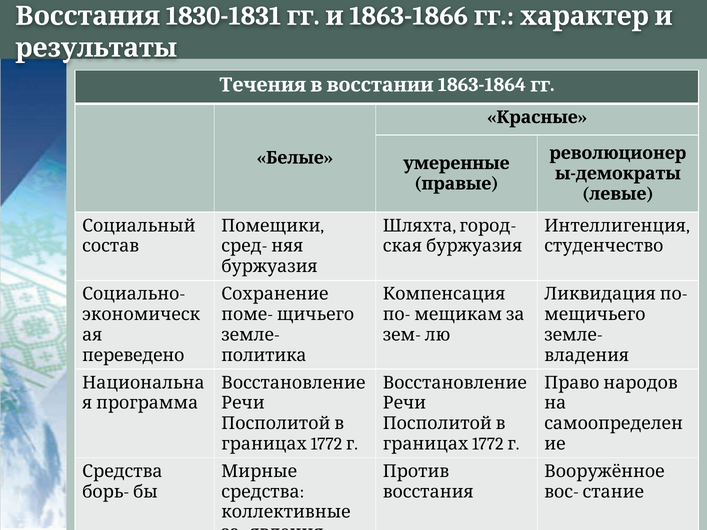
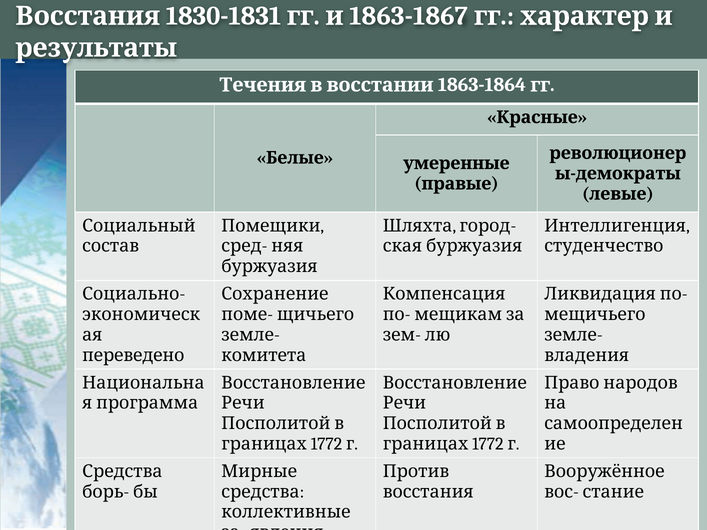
1863-1866: 1863-1866 -> 1863-1867 (409, 16)
политика: политика -> комитета (264, 355)
